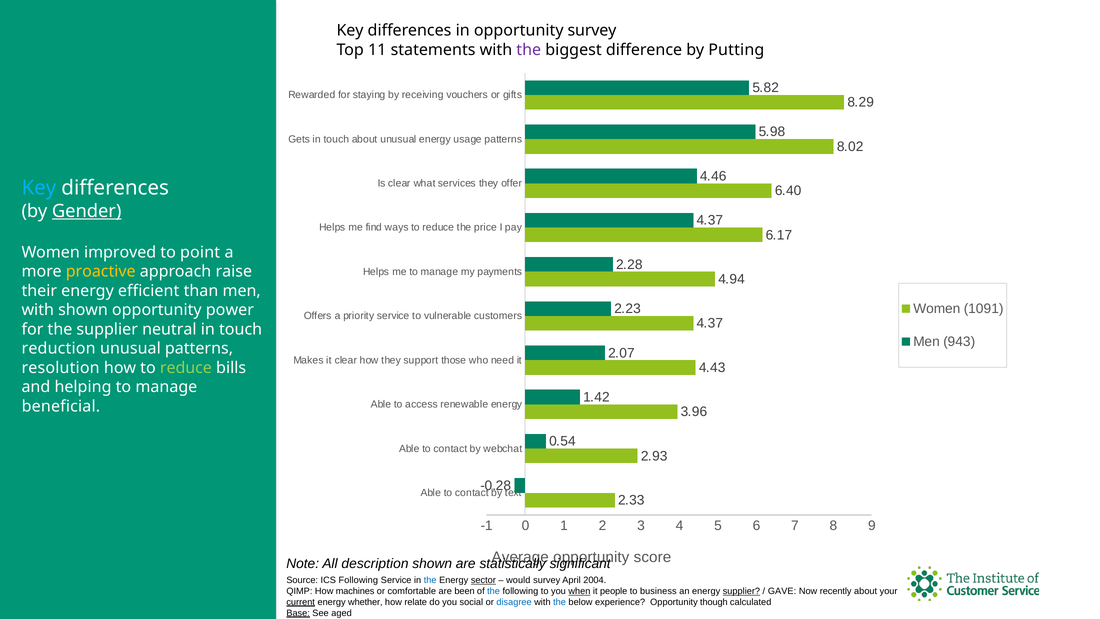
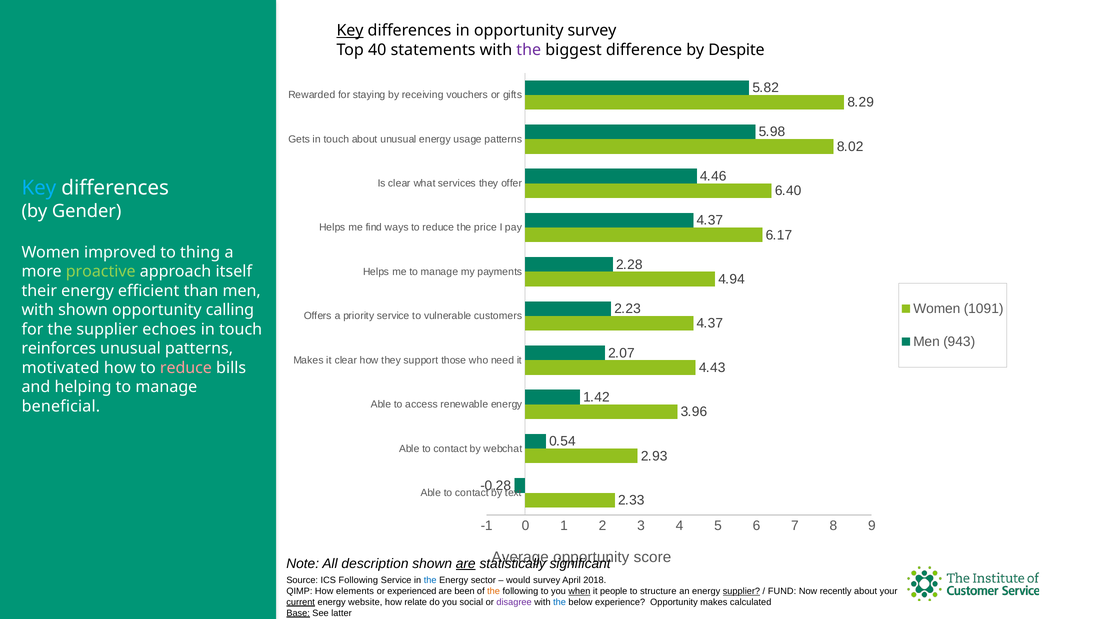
Key underline: none -> present (350, 31)
11: 11 -> 40 (377, 50)
Putting: Putting -> Despite (736, 50)
Gender underline: present -> none (87, 211)
point: point -> thing (200, 252)
proactive colour: yellow -> light green (101, 271)
raise: raise -> itself (234, 271)
power: power -> calling (230, 310)
neutral: neutral -> echoes (169, 329)
reduction: reduction -> reinforces (59, 348)
resolution: resolution -> motivated (61, 368)
reduce colour: light green -> pink (186, 368)
are underline: none -> present (466, 563)
sector underline: present -> none (483, 580)
2004: 2004 -> 2018 (595, 580)
machines: machines -> elements (355, 591)
comfortable: comfortable -> experienced (412, 591)
the colour: blue -> orange (494, 591)
business: business -> structure (658, 591)
GAVE: GAVE -> FUND (782, 591)
whether: whether -> website (365, 602)
disagree colour: blue -> purple (514, 602)
Opportunity though: though -> makes (714, 602)
aged: aged -> latter (342, 613)
